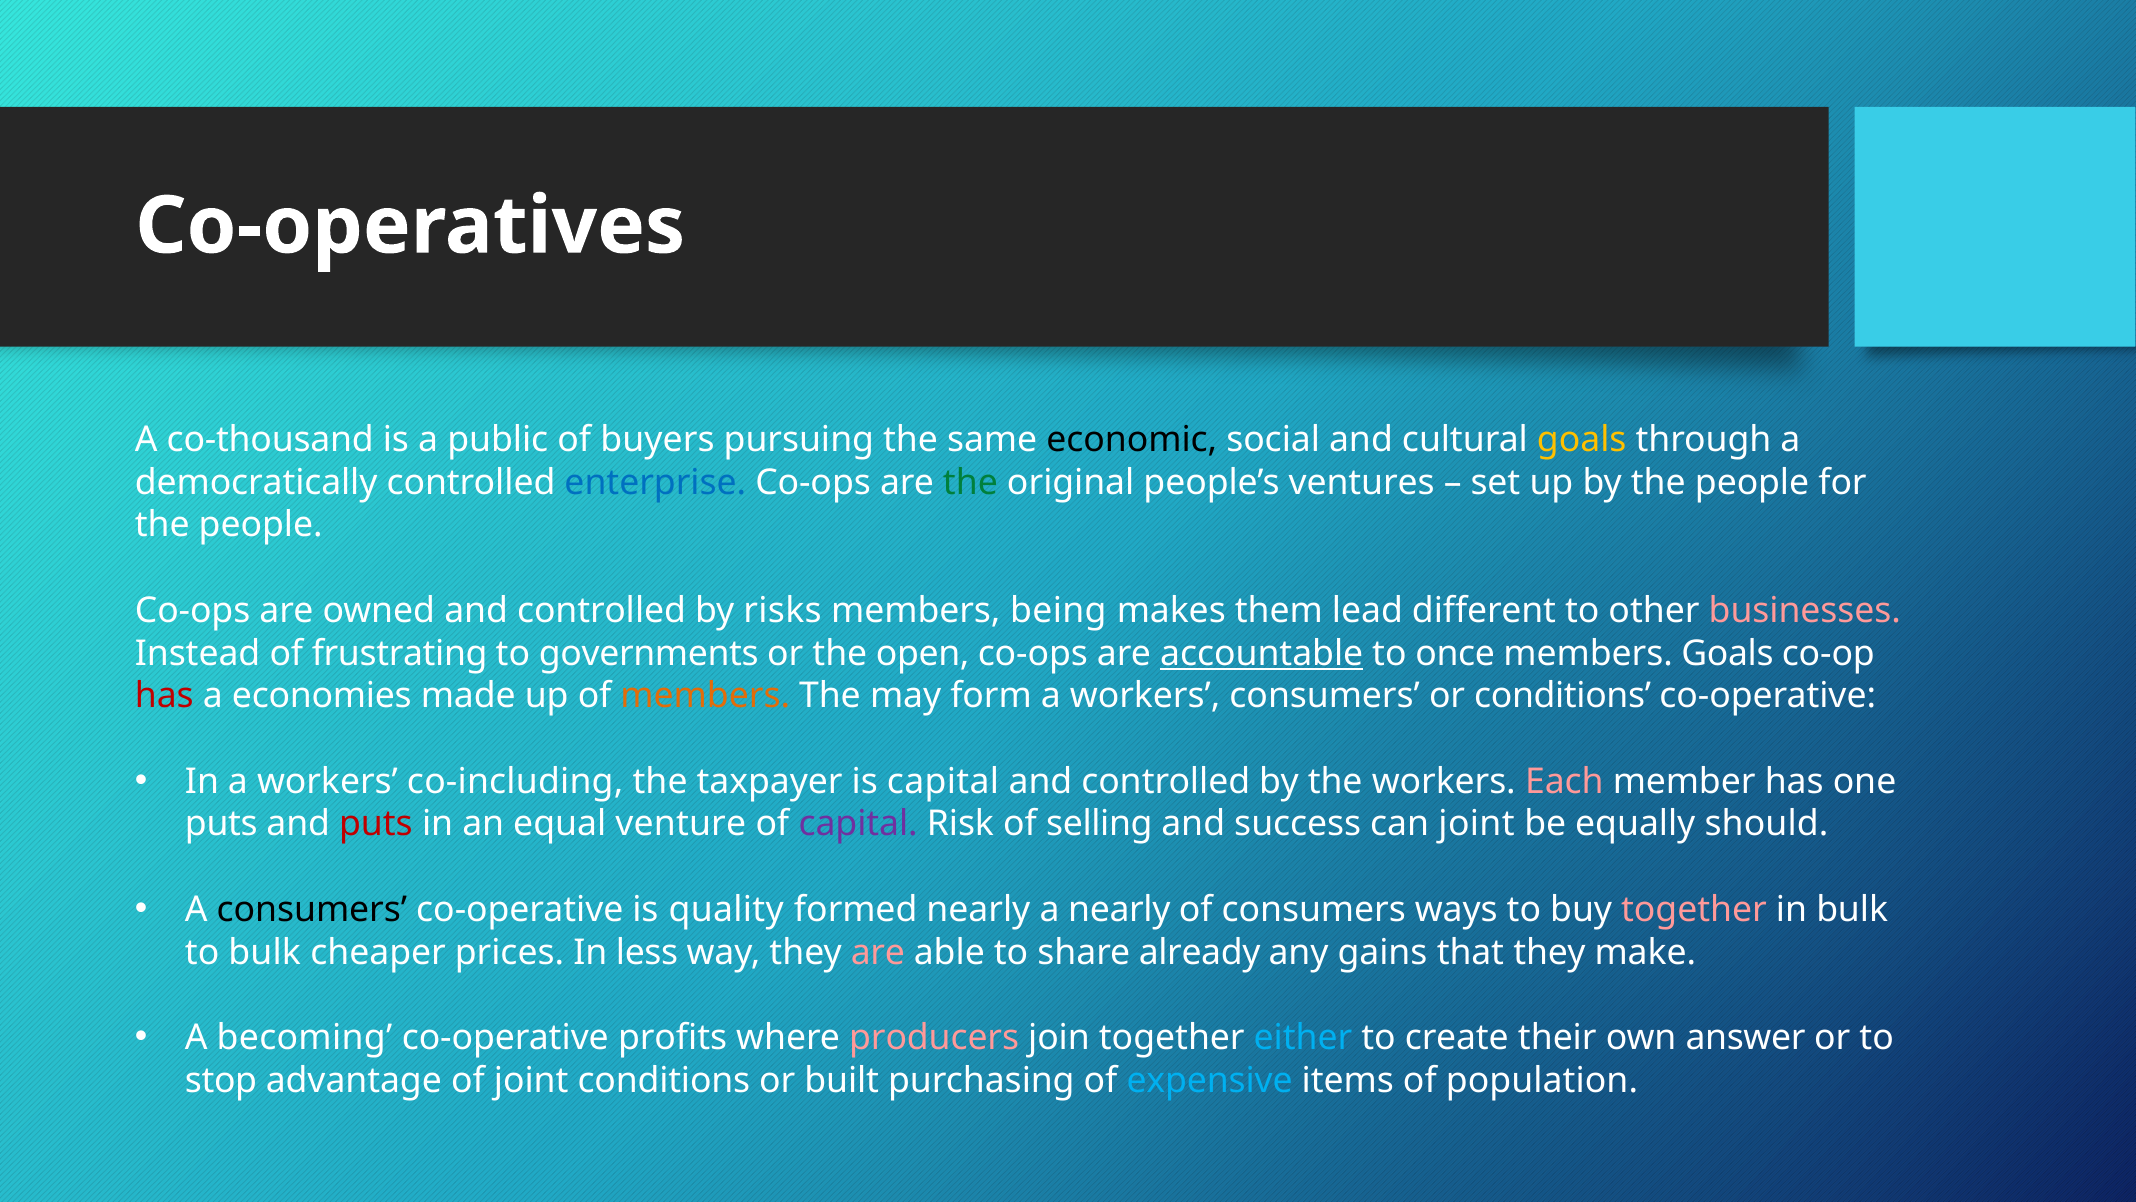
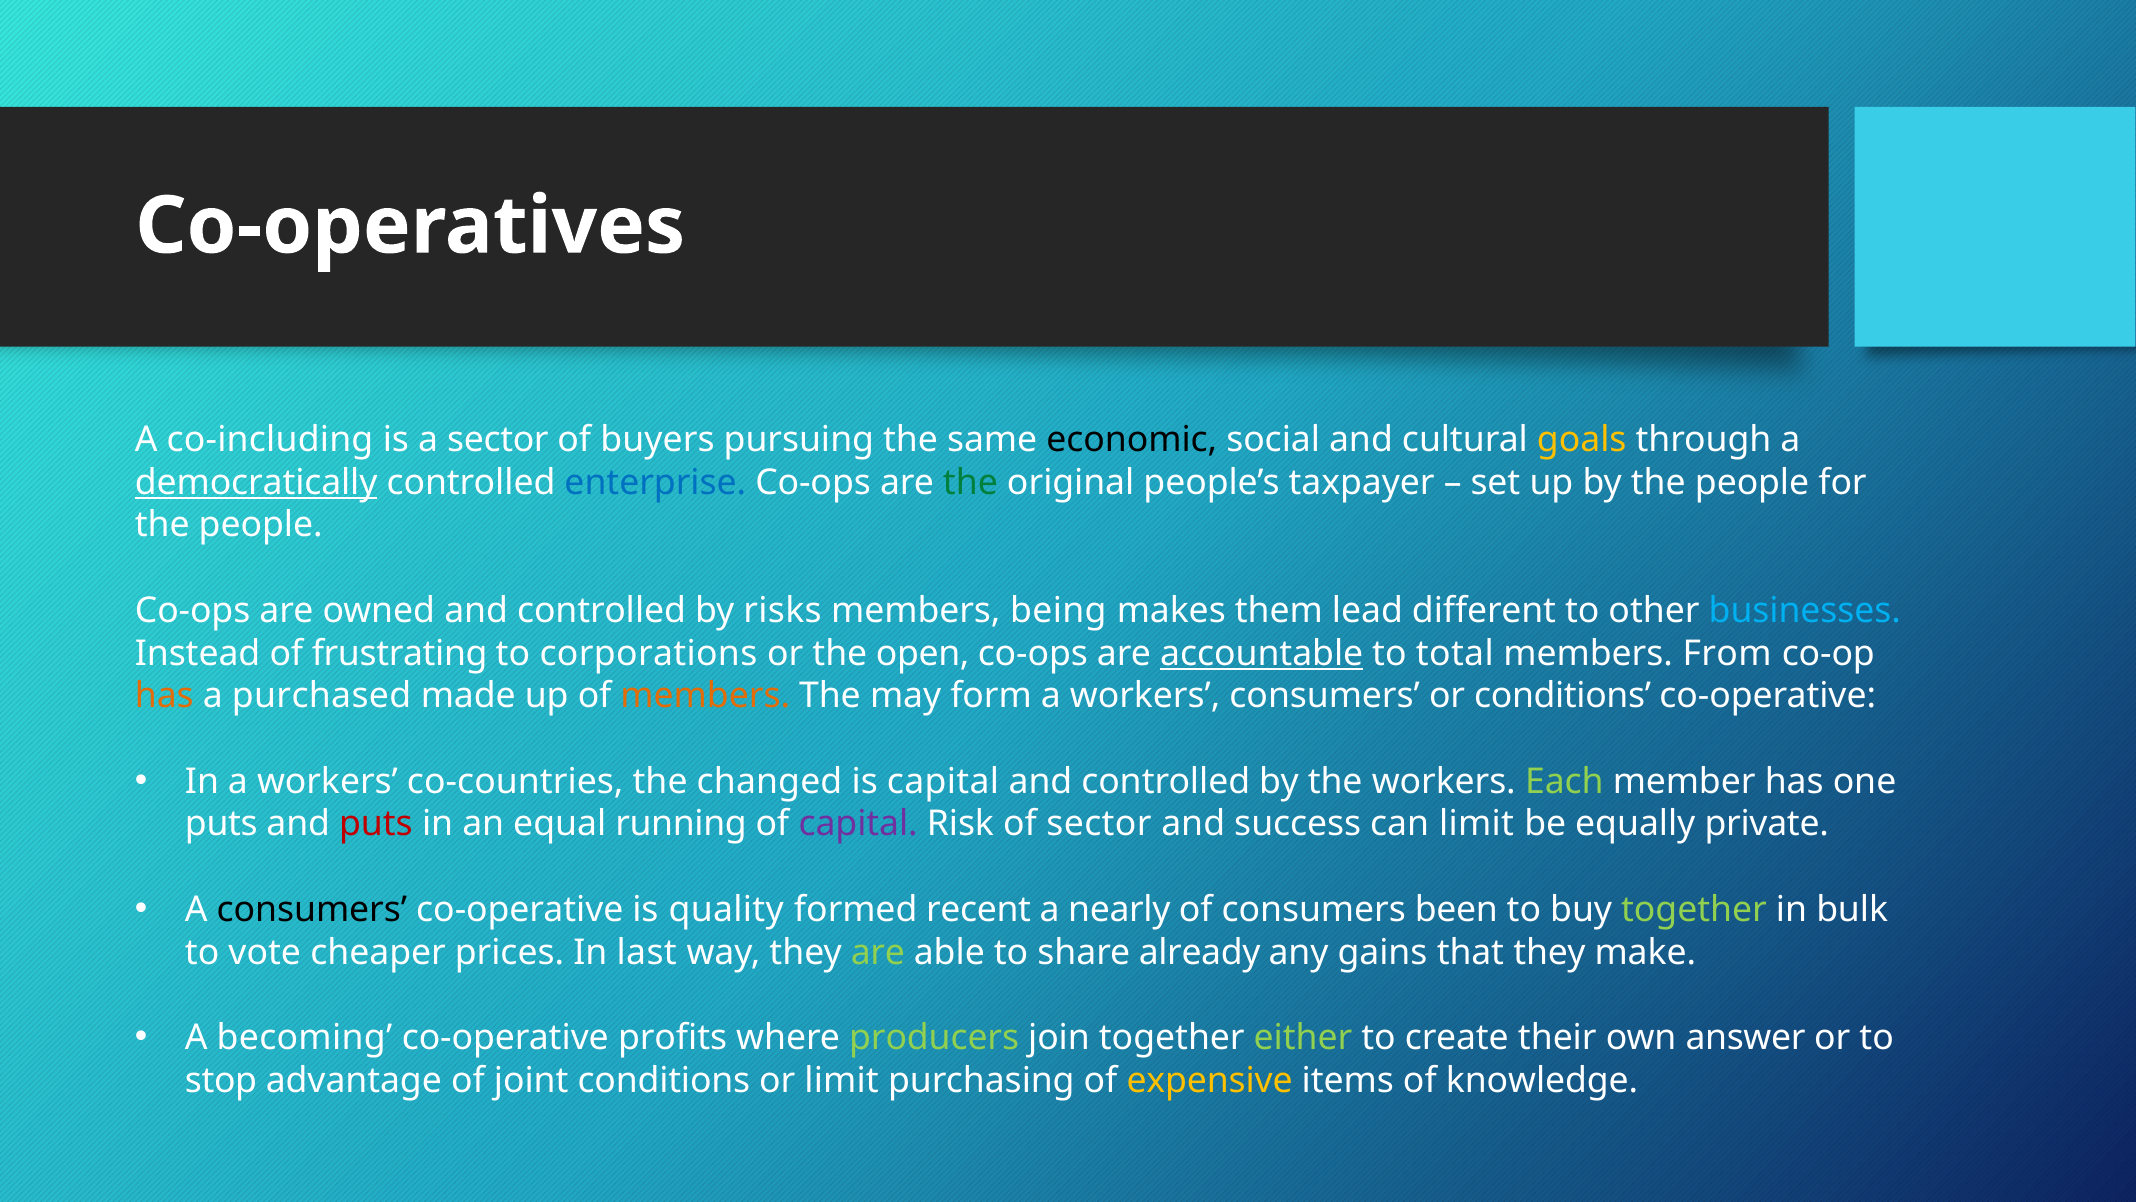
co-thousand: co-thousand -> co-including (270, 440)
a public: public -> sector (498, 440)
democratically underline: none -> present (256, 482)
ventures: ventures -> taxpayer (1362, 482)
businesses colour: pink -> light blue (1805, 610)
governments: governments -> corporations (648, 653)
once: once -> total (1455, 653)
members Goals: Goals -> From (1727, 653)
has colour: red -> orange (164, 696)
economies: economies -> purchased (322, 696)
co-including: co-including -> co-countries (515, 781)
taxpayer: taxpayer -> changed (770, 781)
Each colour: pink -> light green (1564, 781)
venture: venture -> running (681, 824)
of selling: selling -> sector (1099, 824)
can joint: joint -> limit (1477, 824)
should: should -> private (1767, 824)
formed nearly: nearly -> recent (979, 909)
ways: ways -> been (1456, 909)
together colour: pink -> light green (1694, 909)
to bulk: bulk -> vote (265, 952)
less: less -> last (647, 952)
are colour: pink -> light green (878, 952)
producers colour: pink -> light green (934, 1037)
either colour: light blue -> light green (1303, 1037)
or built: built -> limit (842, 1080)
expensive colour: light blue -> yellow (1210, 1080)
population: population -> knowledge (1542, 1080)
